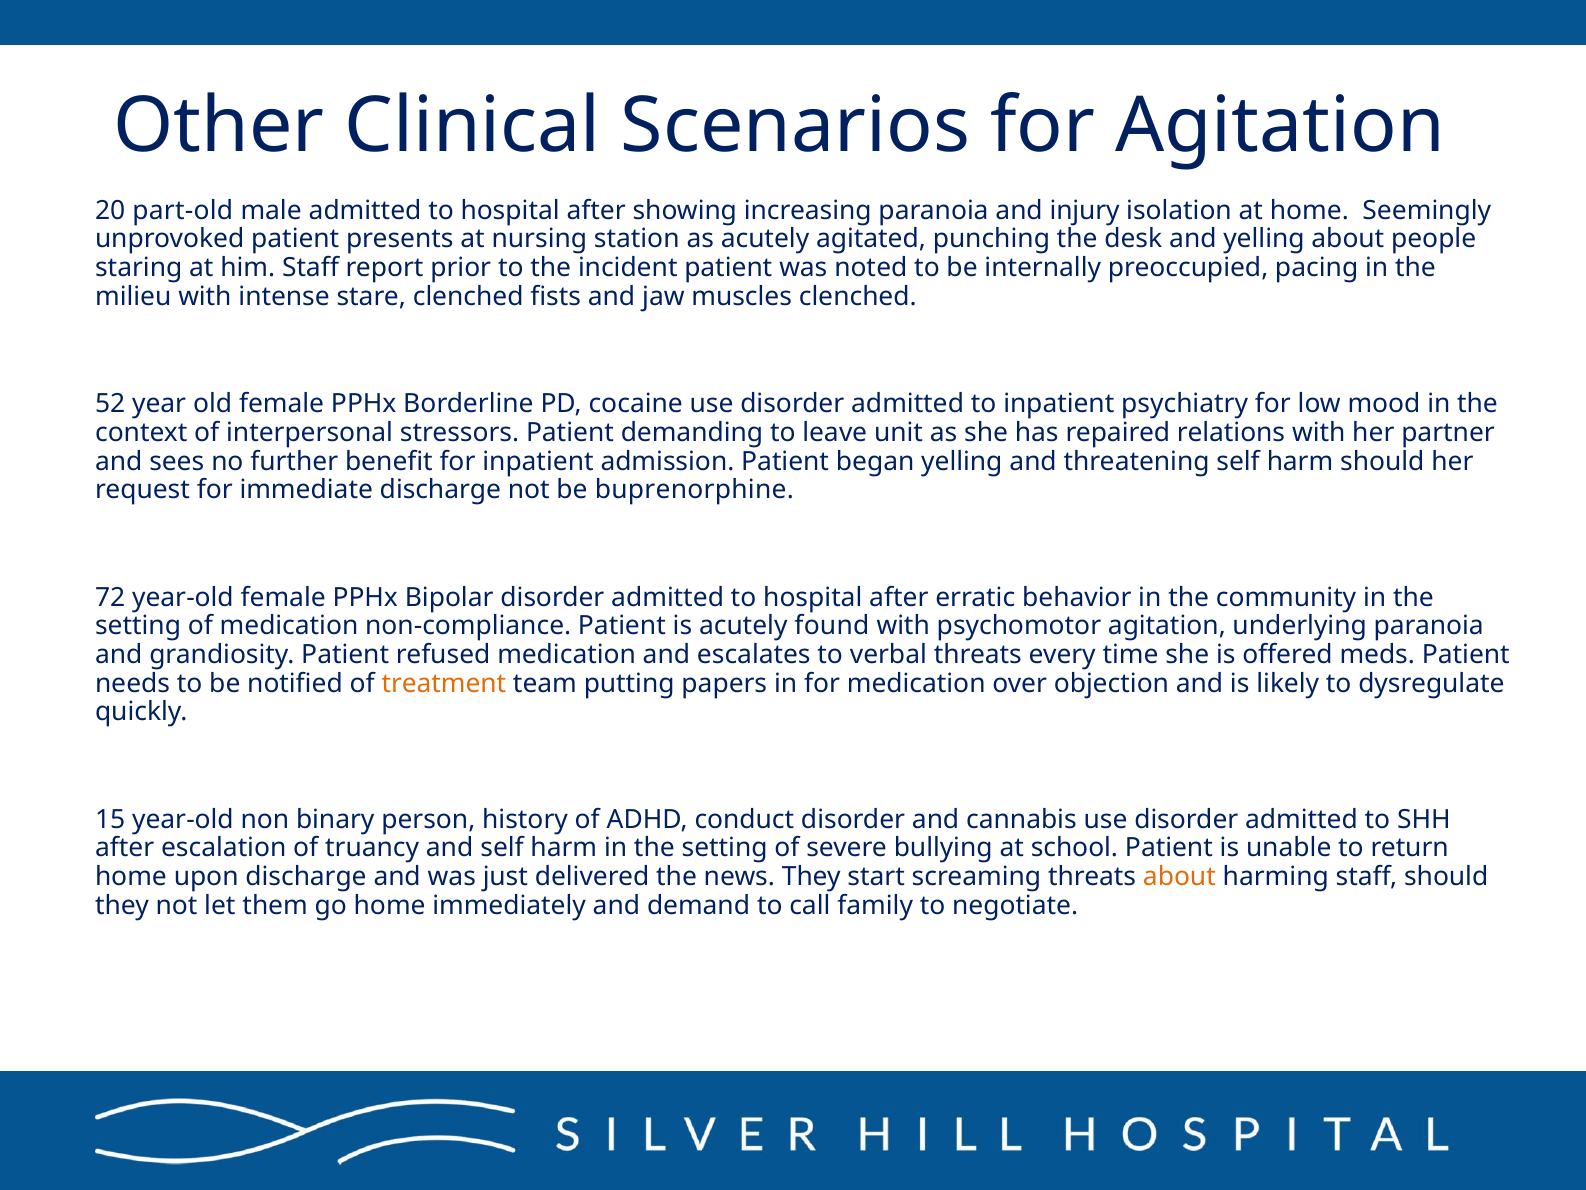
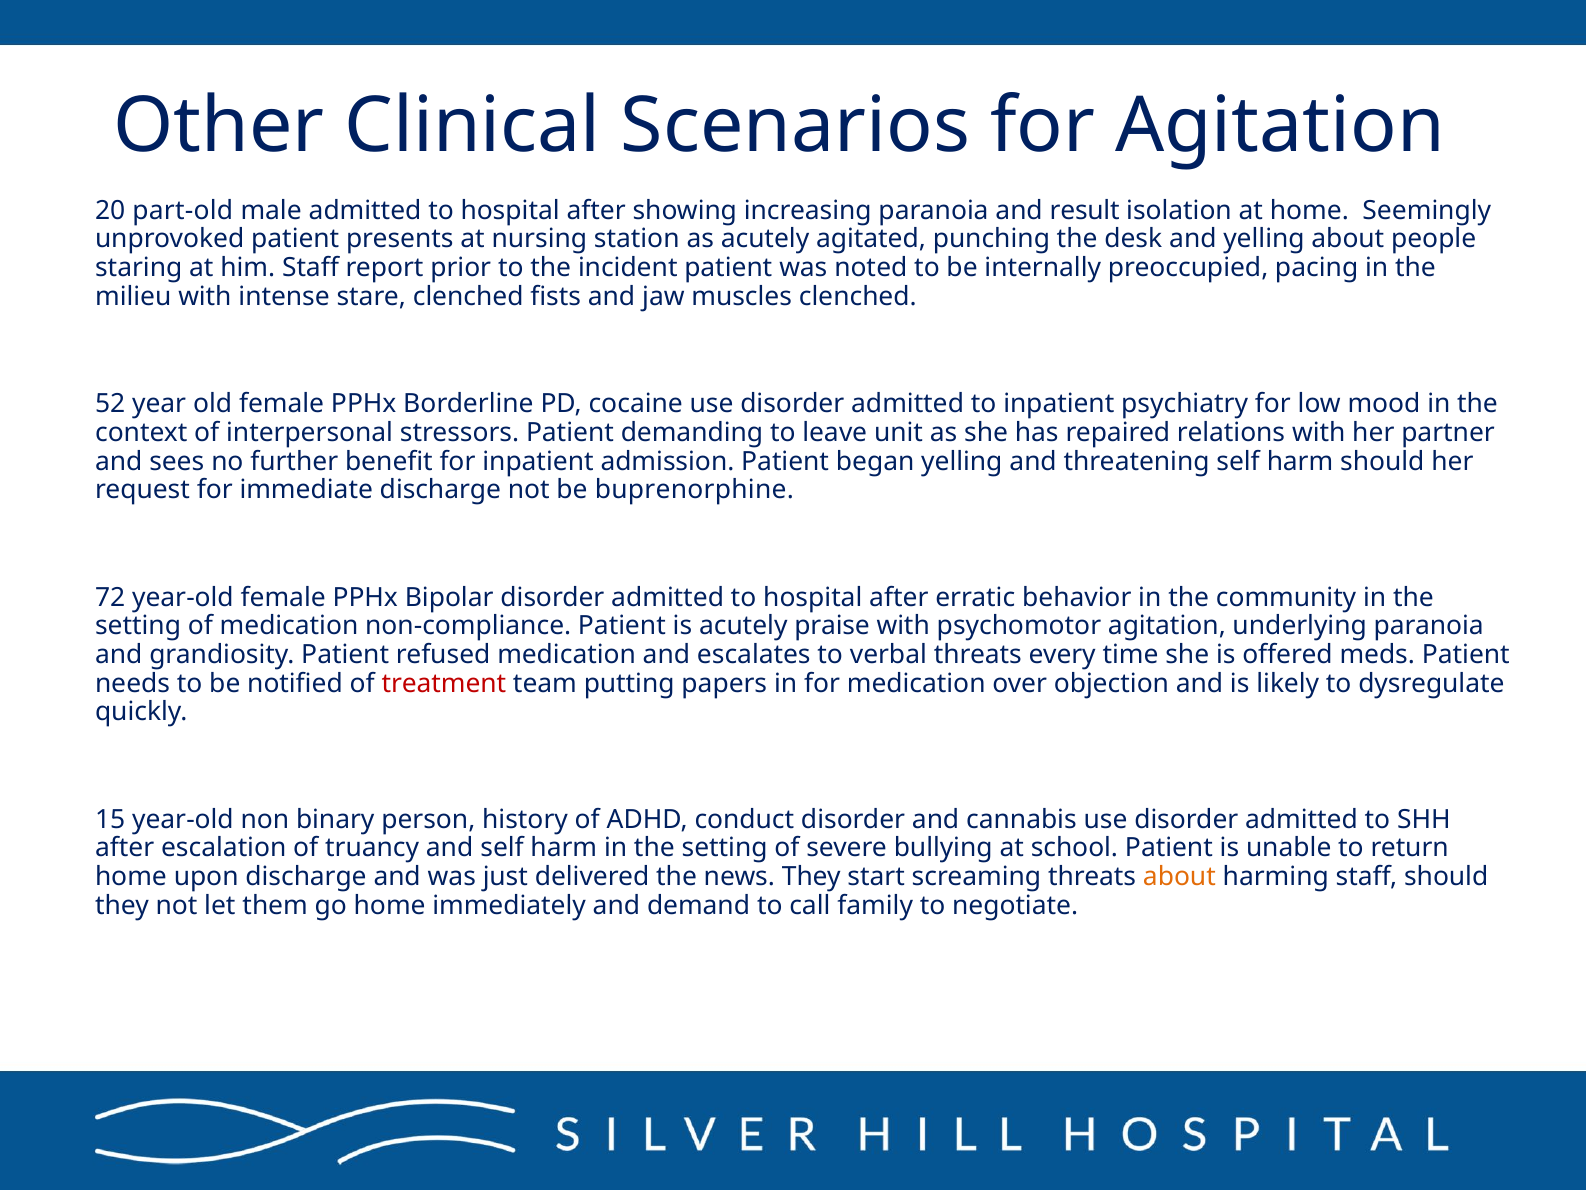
injury: injury -> result (1085, 211)
found: found -> praise (832, 626)
treatment colour: orange -> red (444, 683)
